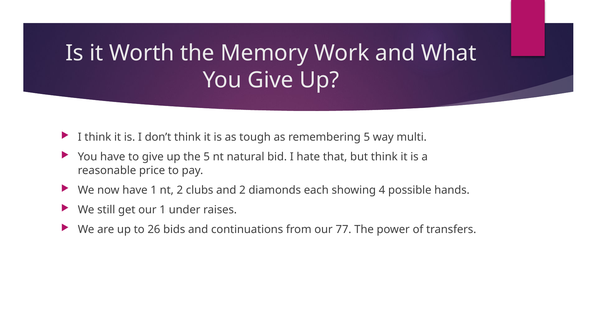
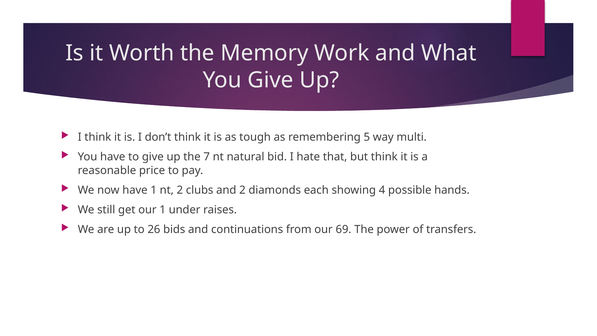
the 5: 5 -> 7 (207, 157)
77: 77 -> 69 (344, 229)
